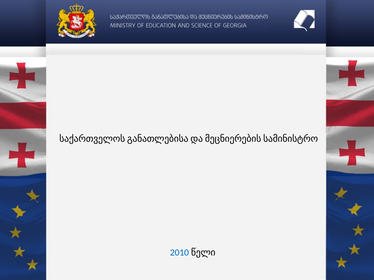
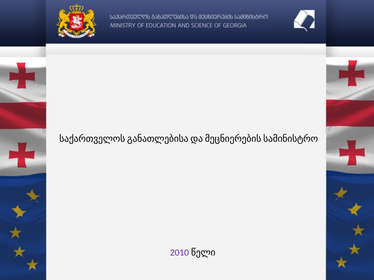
2010 colour: blue -> purple (179, 253)
